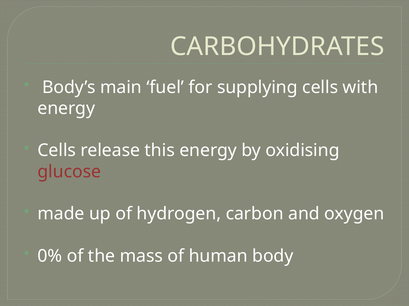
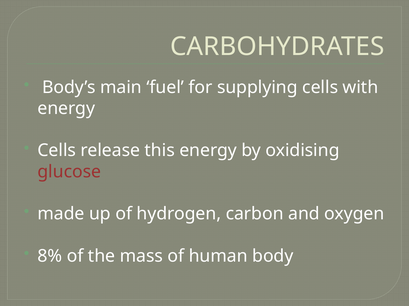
0%: 0% -> 8% (50, 257)
